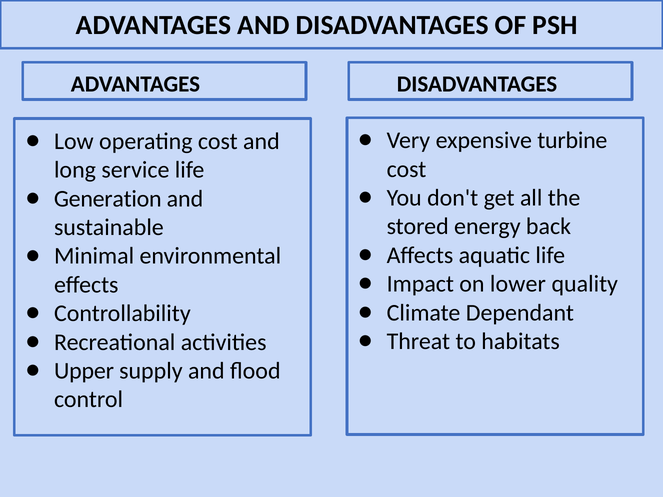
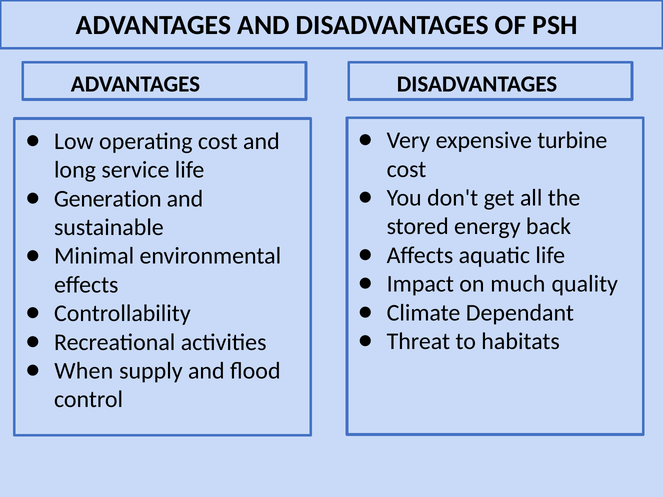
lower: lower -> much (518, 284)
Upper: Upper -> When (84, 371)
